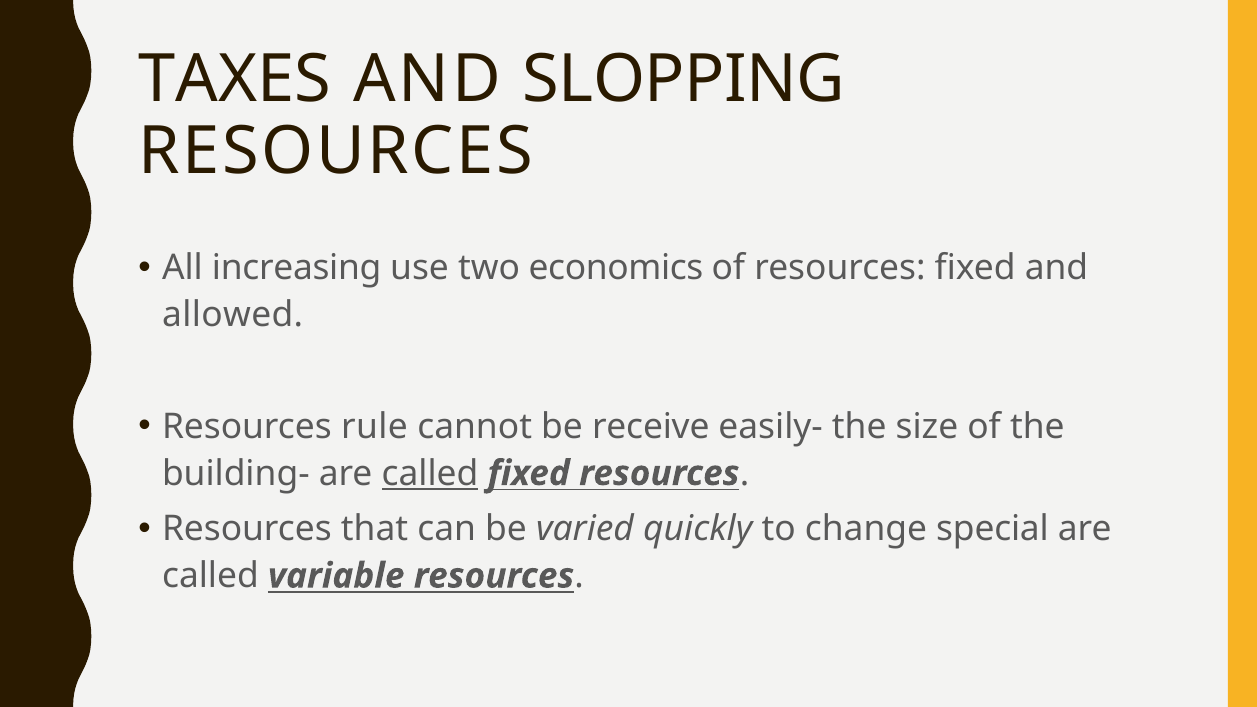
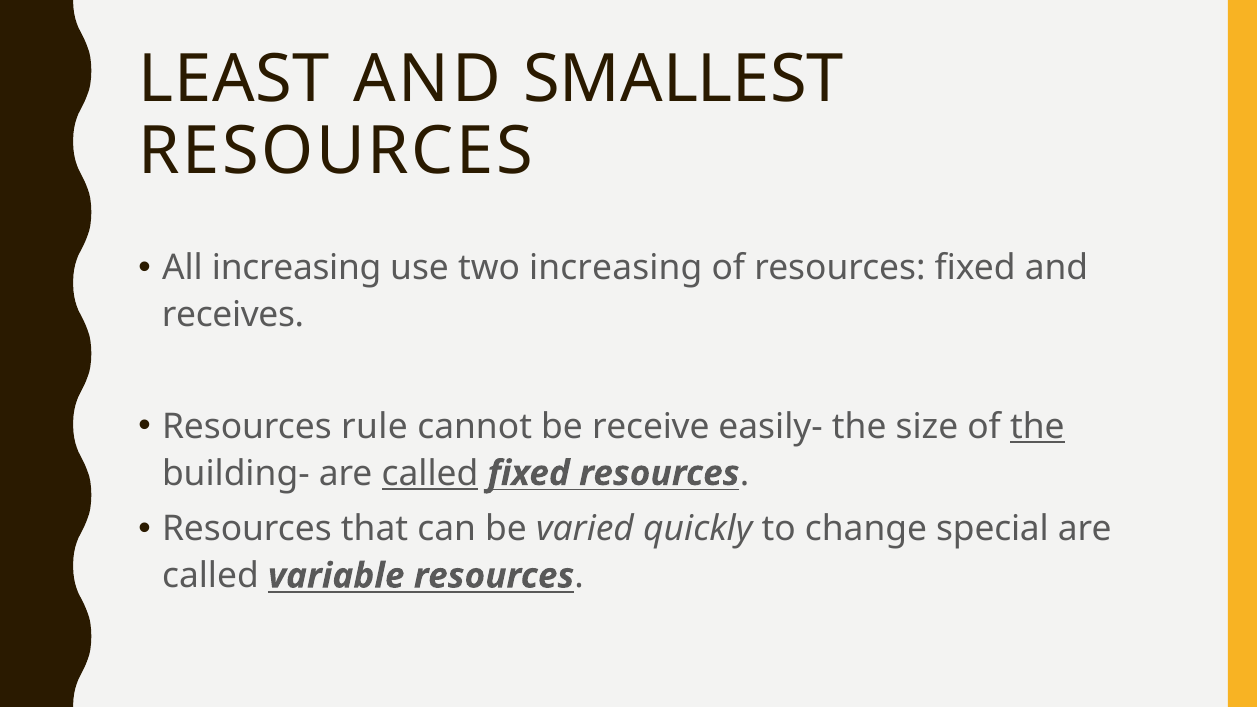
TAXES: TAXES -> LEAST (234, 80)
SLOPPING: SLOPPING -> SMALLEST (684, 80)
two economics: economics -> increasing (616, 268)
allowed: allowed -> receives (233, 315)
the underline: none -> present (1037, 427)
